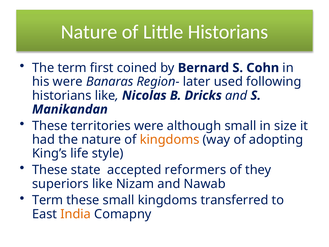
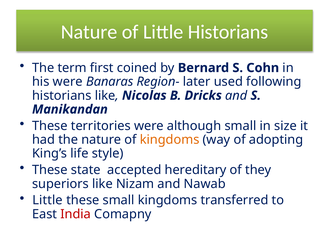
reformers: reformers -> hereditary (196, 170)
Term: Term -> Little (47, 200)
India colour: orange -> red (76, 214)
